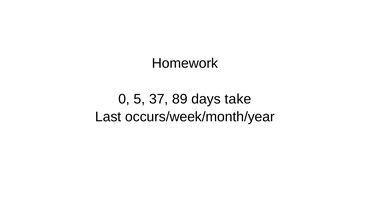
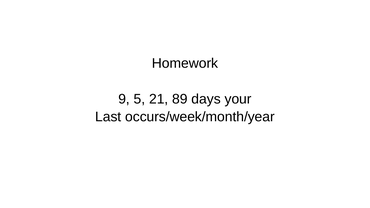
0: 0 -> 9 (124, 99)
37: 37 -> 21 (159, 99)
take: take -> your (238, 99)
